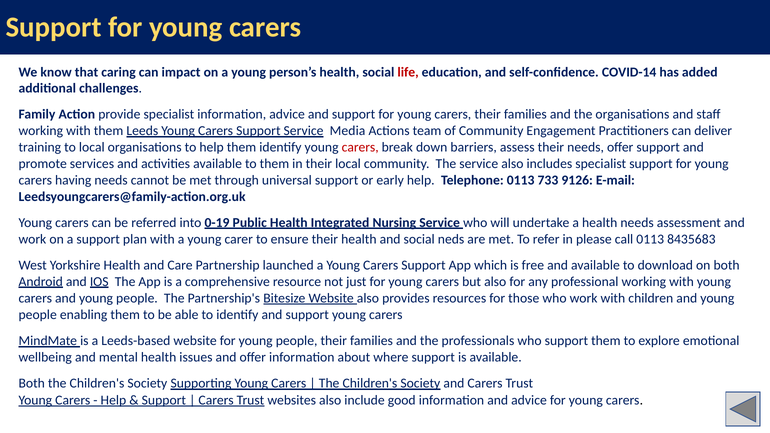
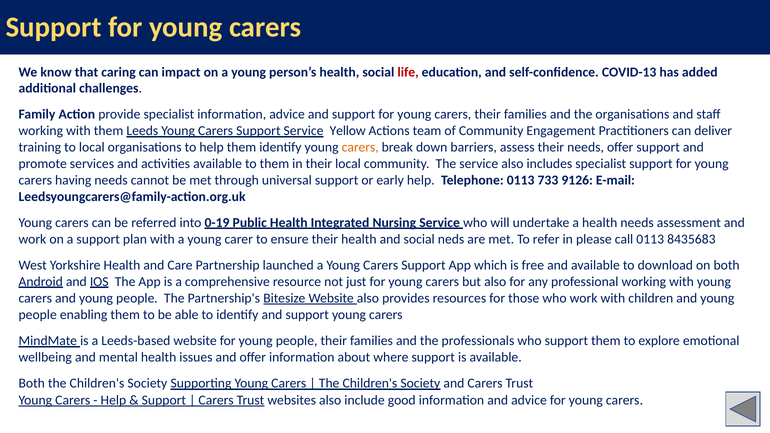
COVID-14: COVID-14 -> COVID-13 (629, 72)
Media: Media -> Yellow (348, 131)
carers colour: red -> orange (360, 147)
